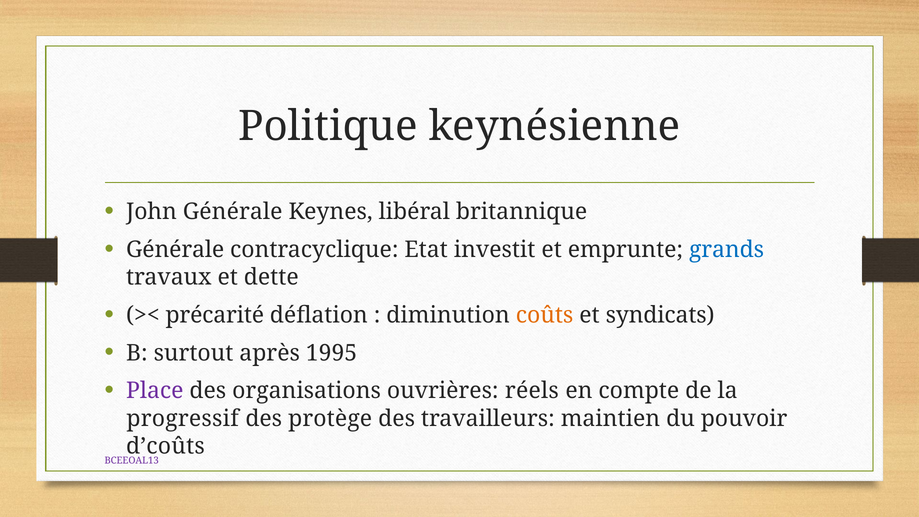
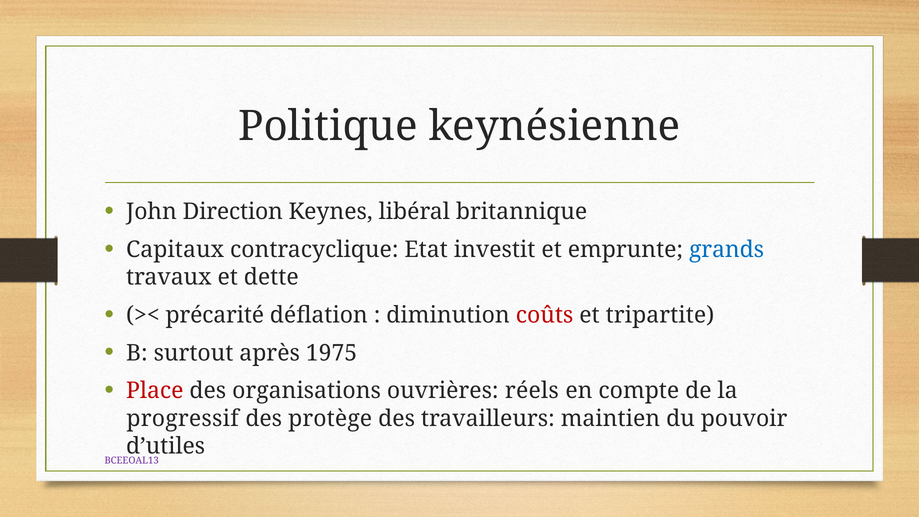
John Générale: Générale -> Direction (233, 212)
Générale: Générale -> Capitaux (175, 249)
coûts colour: orange -> red (545, 315)
syndicats: syndicats -> tripartite (660, 315)
1995: 1995 -> 1975 (332, 353)
Place colour: purple -> red (155, 391)
d’coûts: d’coûts -> d’utiles (166, 446)
